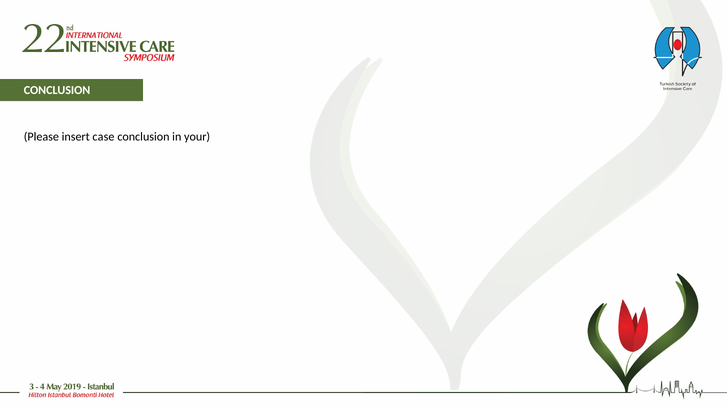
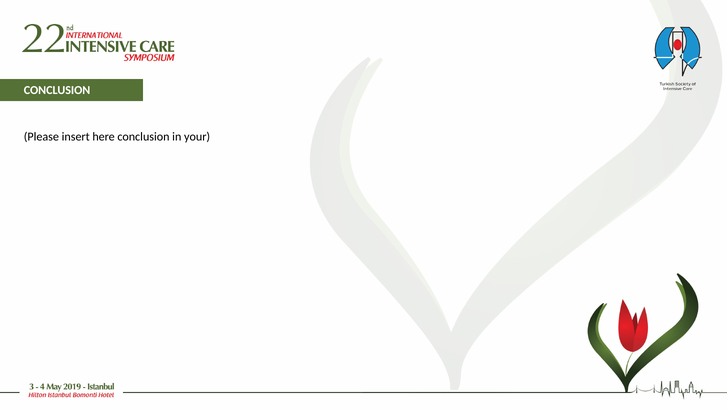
case: case -> here (104, 137)
